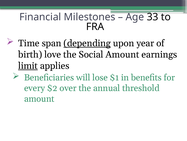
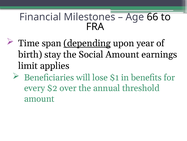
33: 33 -> 66 (153, 17)
love: love -> stay (53, 54)
limit underline: present -> none (28, 65)
